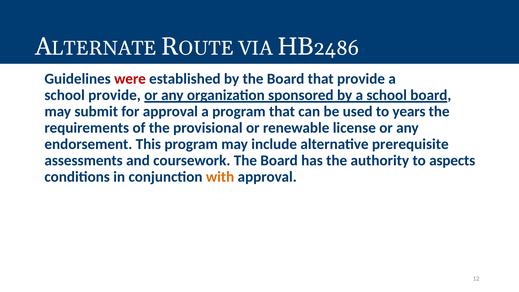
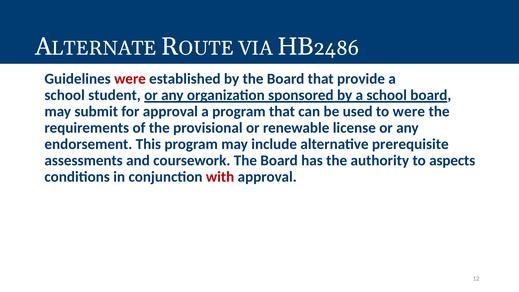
school provide: provide -> student (115, 95)
to years: years -> were (409, 112)
with colour: orange -> red (220, 177)
